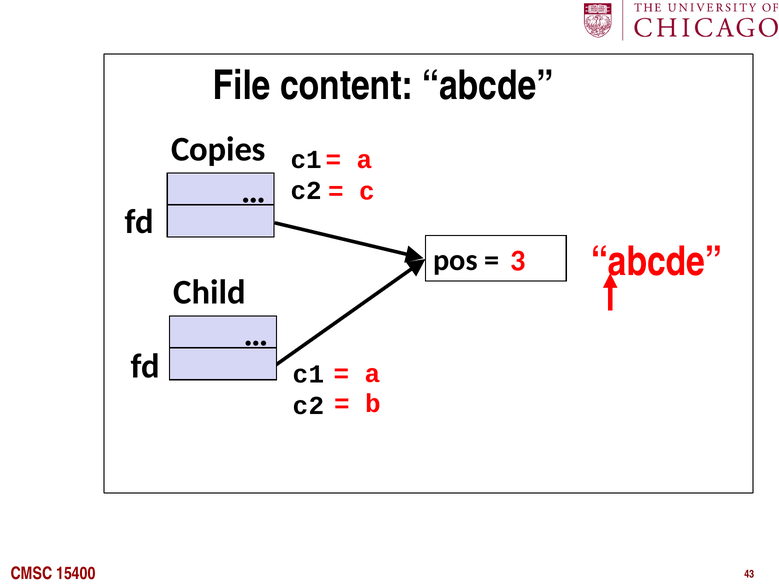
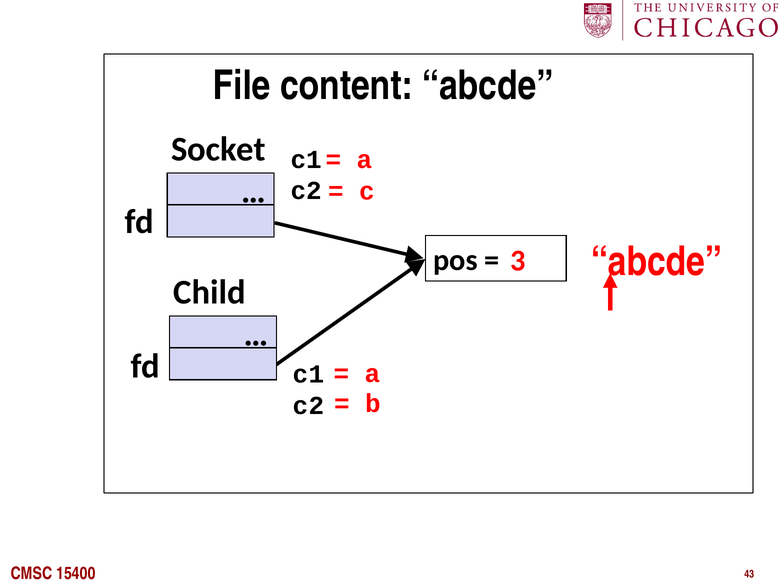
Copies: Copies -> Socket (218, 149)
